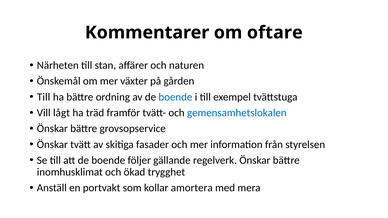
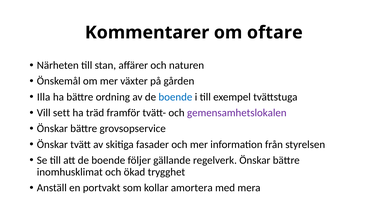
Till: Till -> Illa (44, 97)
lågt: lågt -> sett (62, 113)
gemensamhetslokalen colour: blue -> purple (237, 113)
